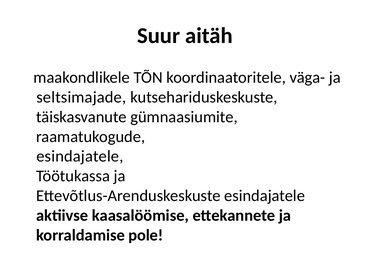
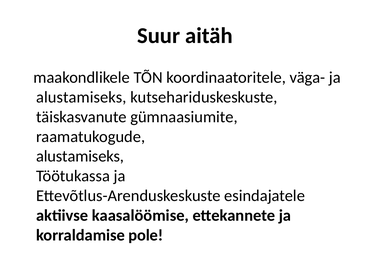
seltsimajade: seltsimajade -> alustamiseks (81, 97)
esindajatele: esindajatele -> alustamiseks (80, 157)
